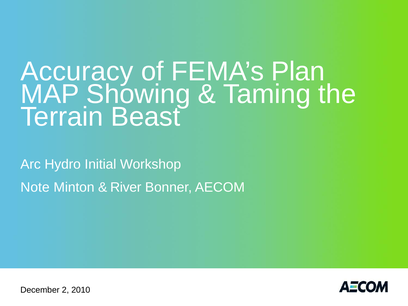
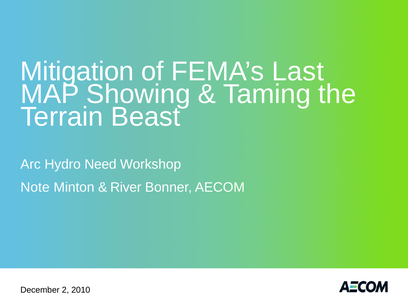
Accuracy: Accuracy -> Mitigation (77, 71)
Plan: Plan -> Last (298, 71)
Initial: Initial -> Need (101, 164)
